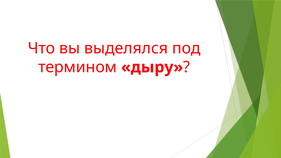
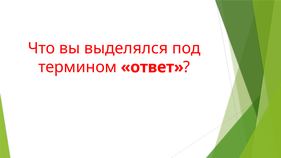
дыру: дыру -> ответ (152, 67)
